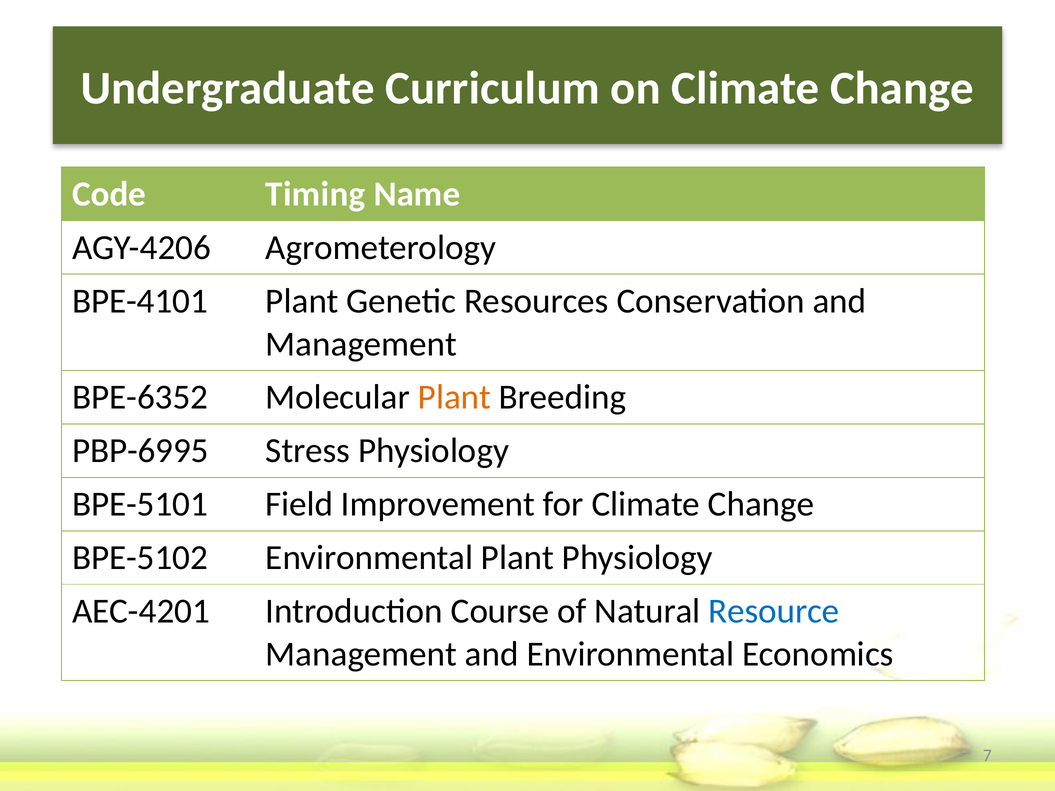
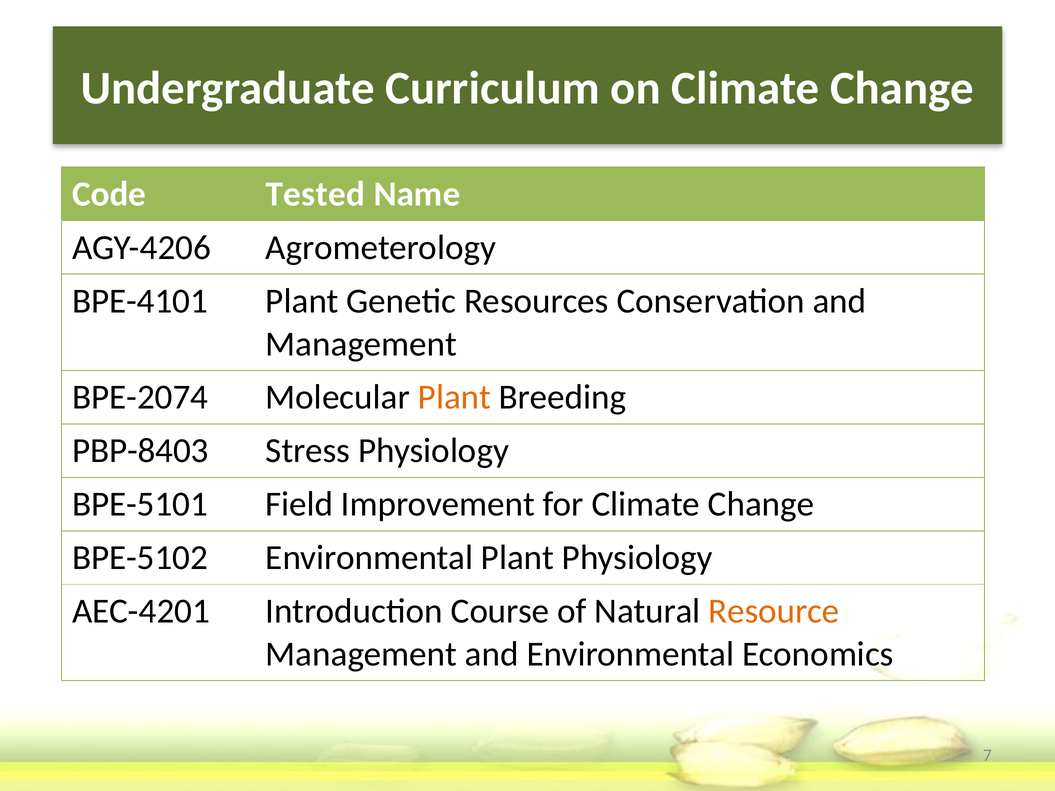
Timing: Timing -> Tested (315, 194)
BPE-6352: BPE-6352 -> BPE-2074 (140, 398)
PBP-6995: PBP-6995 -> PBP-8403 (140, 451)
Resource colour: blue -> orange (774, 612)
